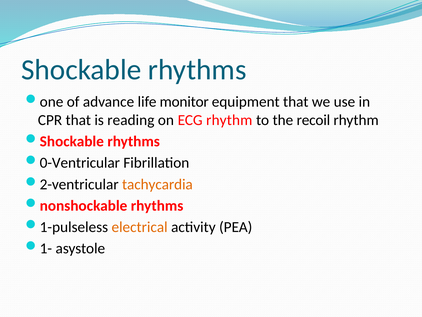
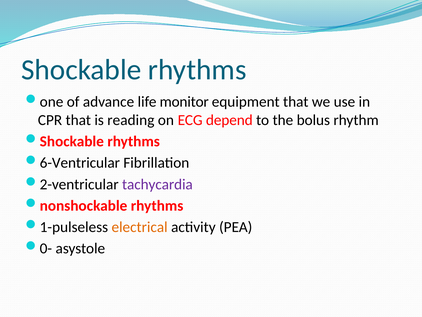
ECG rhythm: rhythm -> depend (229, 120)
recoil: recoil -> bolus (313, 120)
0-Ventricular: 0-Ventricular -> 6-Ventricular (80, 163)
tachycardia colour: orange -> purple (157, 184)
1-: 1- -> 0- (46, 248)
